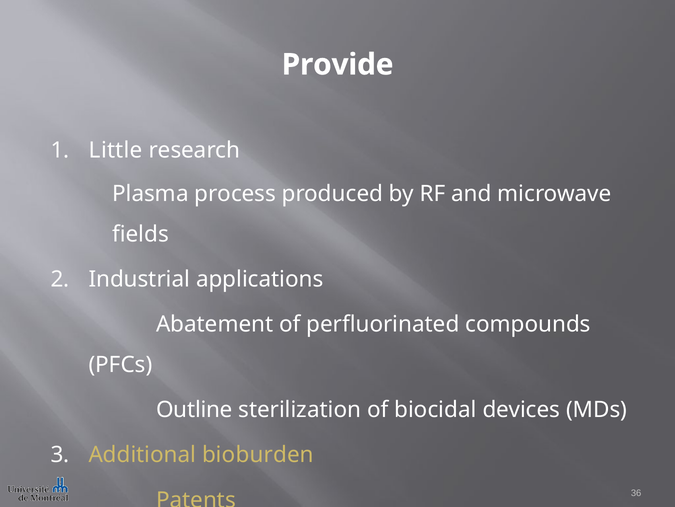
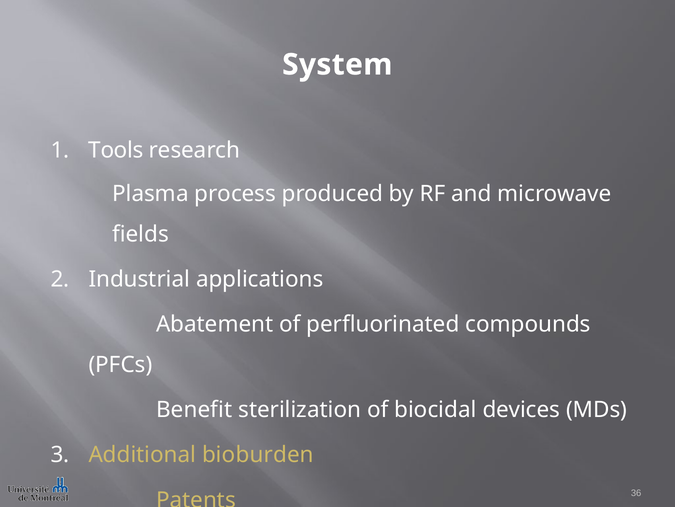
Provide: Provide -> System (337, 65)
Little: Little -> Tools (116, 150)
Outline: Outline -> Benefit (194, 409)
